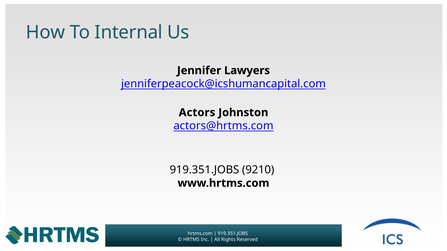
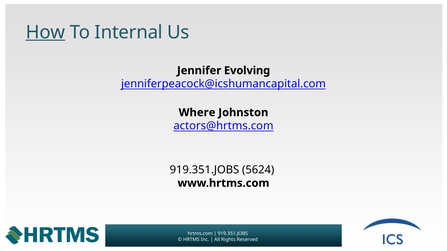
How underline: none -> present (45, 32)
Lawyers: Lawyers -> Evolving (247, 71)
Actors: Actors -> Where (197, 113)
9210: 9210 -> 5624 (258, 170)
